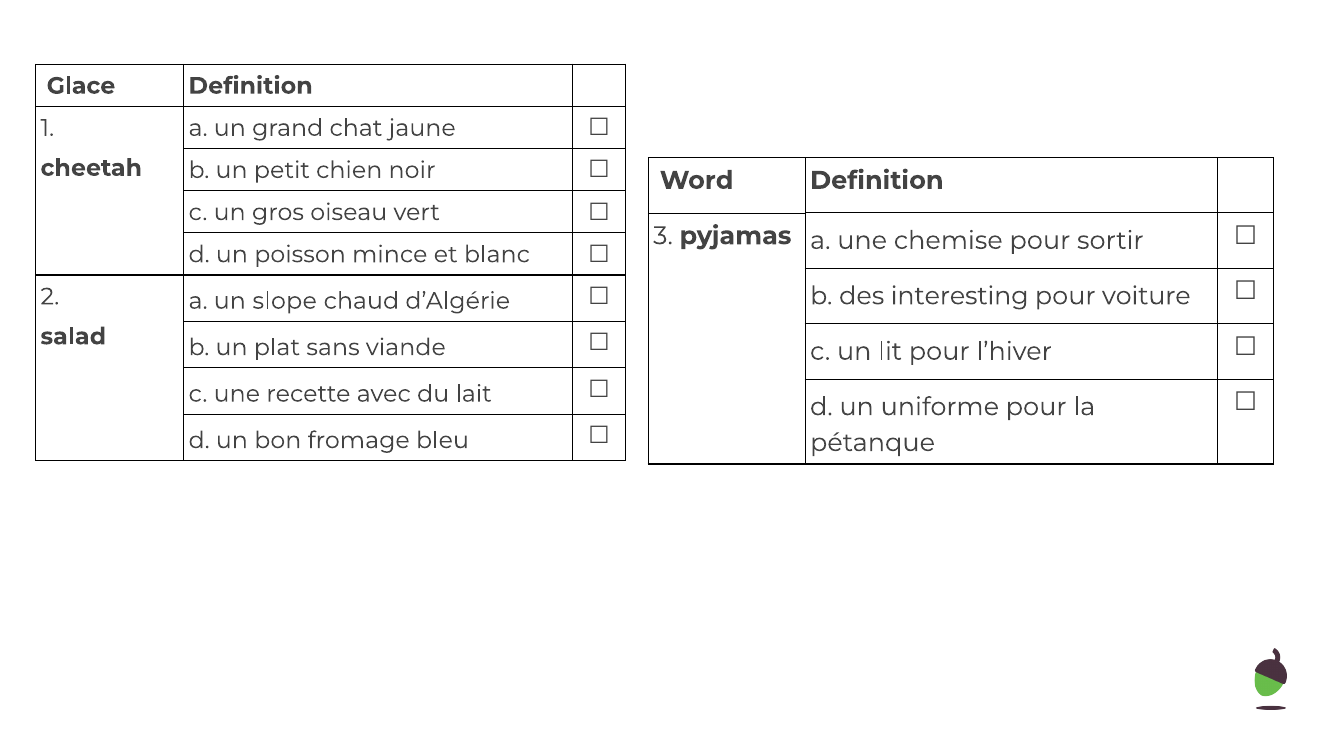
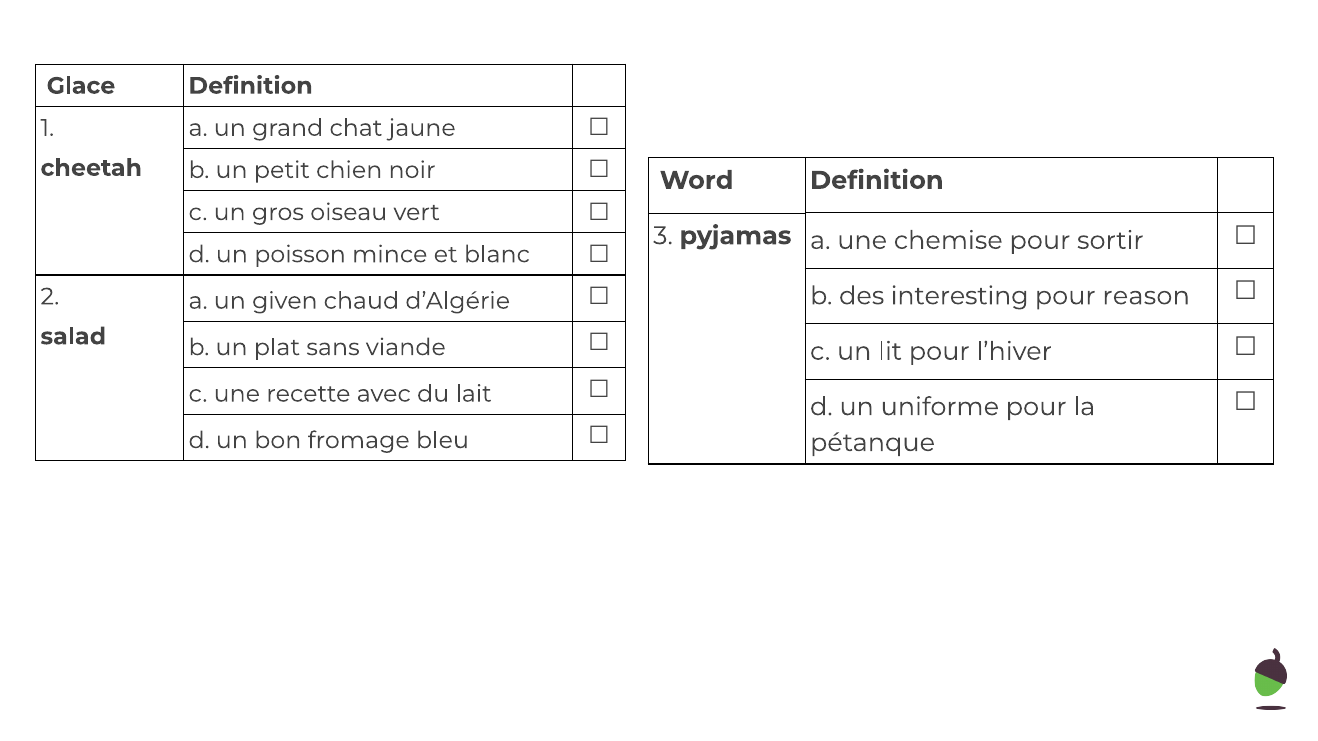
voiture: voiture -> reason (1146, 296)
slope: slope -> given (285, 301)
